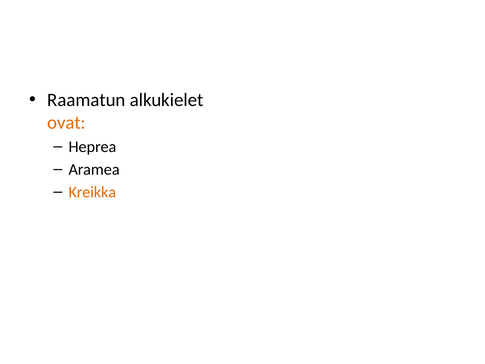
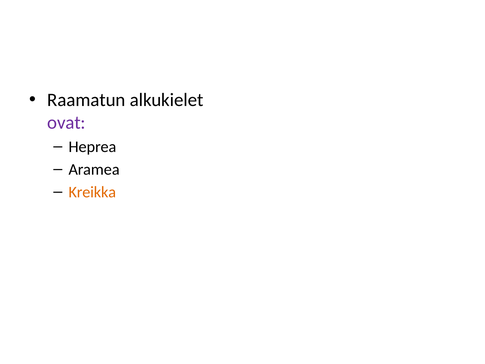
ovat colour: orange -> purple (66, 123)
